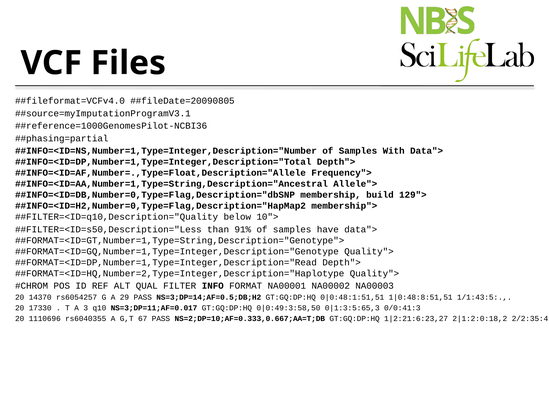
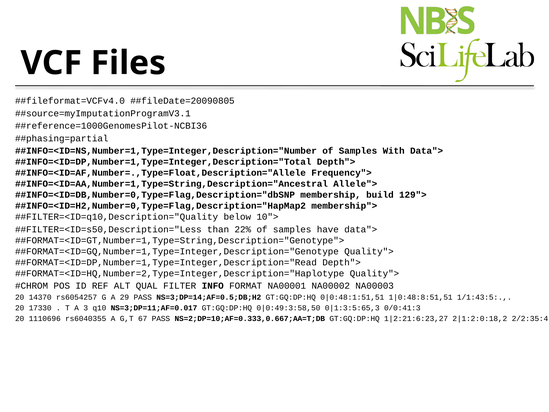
91%: 91% -> 22% (243, 229)
